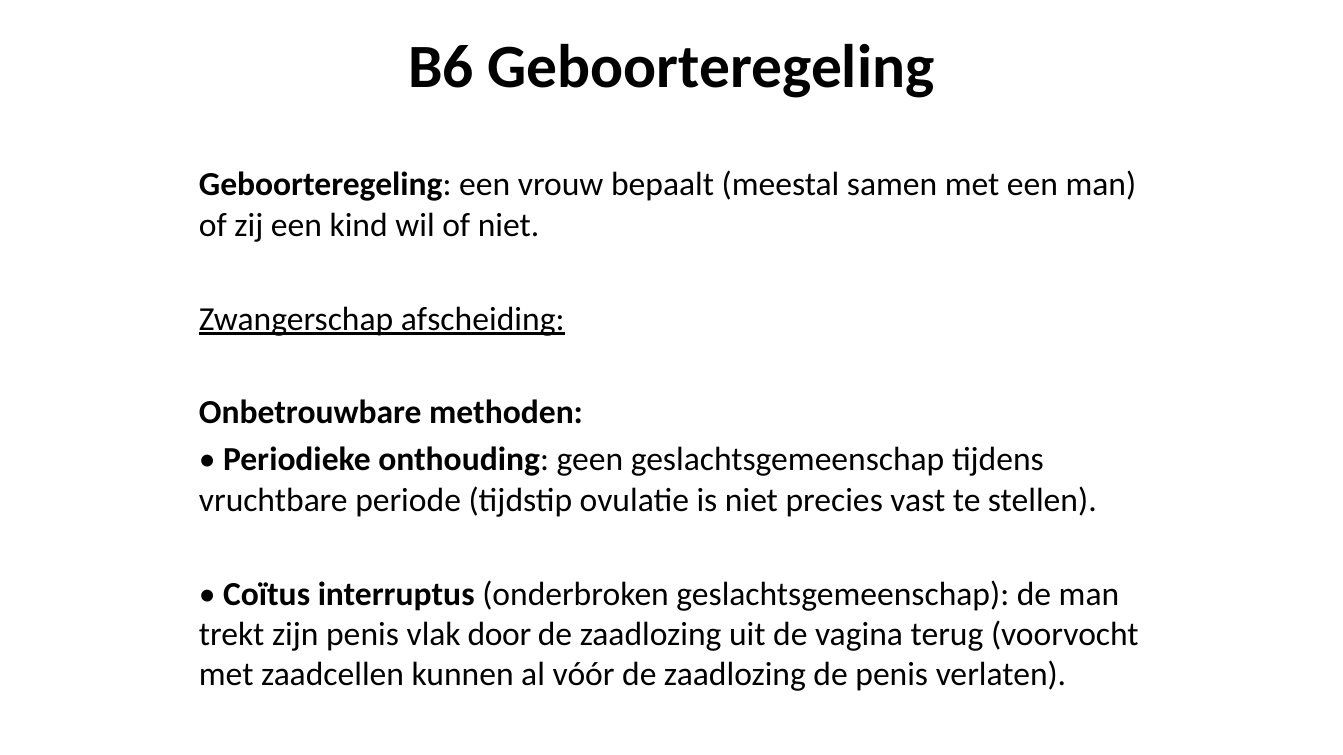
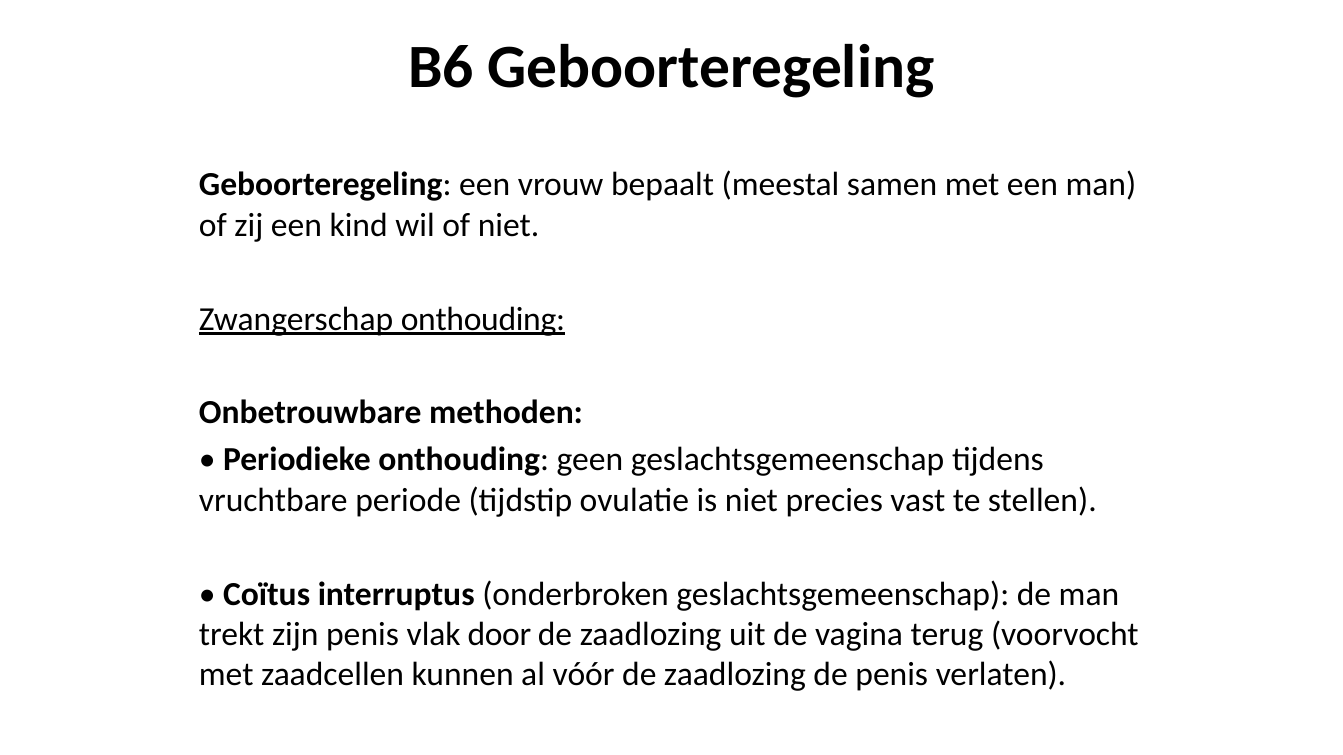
Zwangerschap afscheiding: afscheiding -> onthouding (483, 319)
